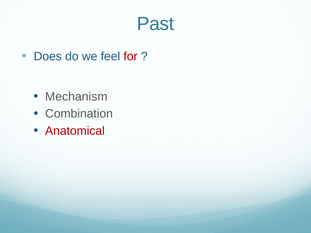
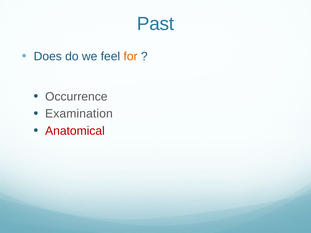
for colour: red -> orange (131, 56)
Mechanism: Mechanism -> Occurrence (76, 97)
Combination: Combination -> Examination (79, 114)
